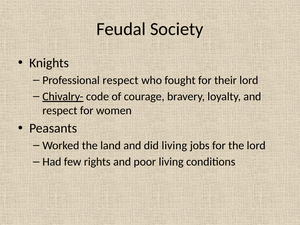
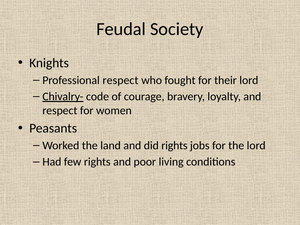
did living: living -> rights (174, 146)
